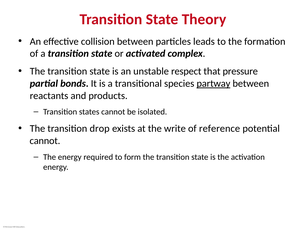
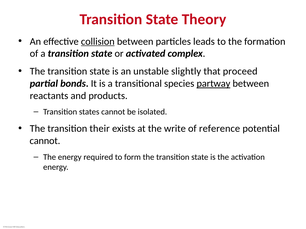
collision underline: none -> present (98, 41)
respect: respect -> slightly (186, 71)
pressure: pressure -> proceed (240, 71)
drop: drop -> their (100, 129)
